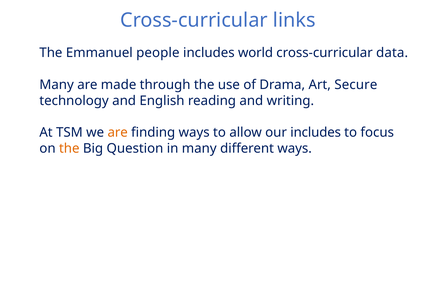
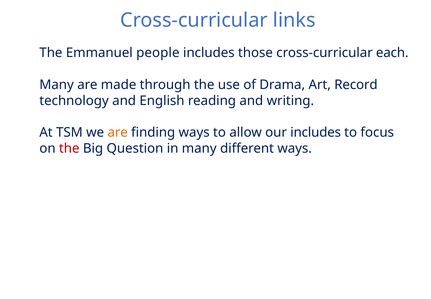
world: world -> those (255, 53)
data: data -> each (392, 53)
Secure: Secure -> Record (356, 85)
the colour: orange -> red (69, 148)
